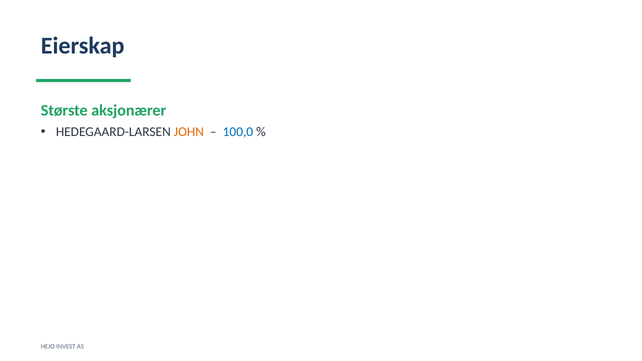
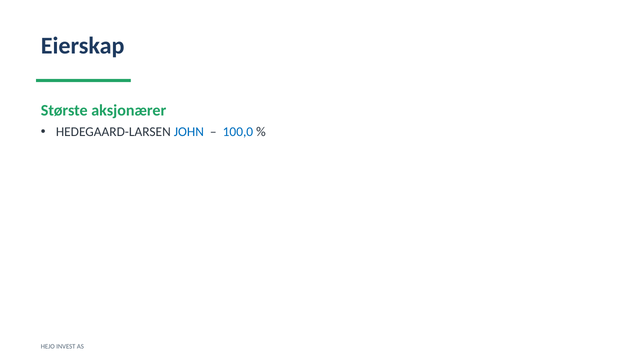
JOHN colour: orange -> blue (189, 132)
